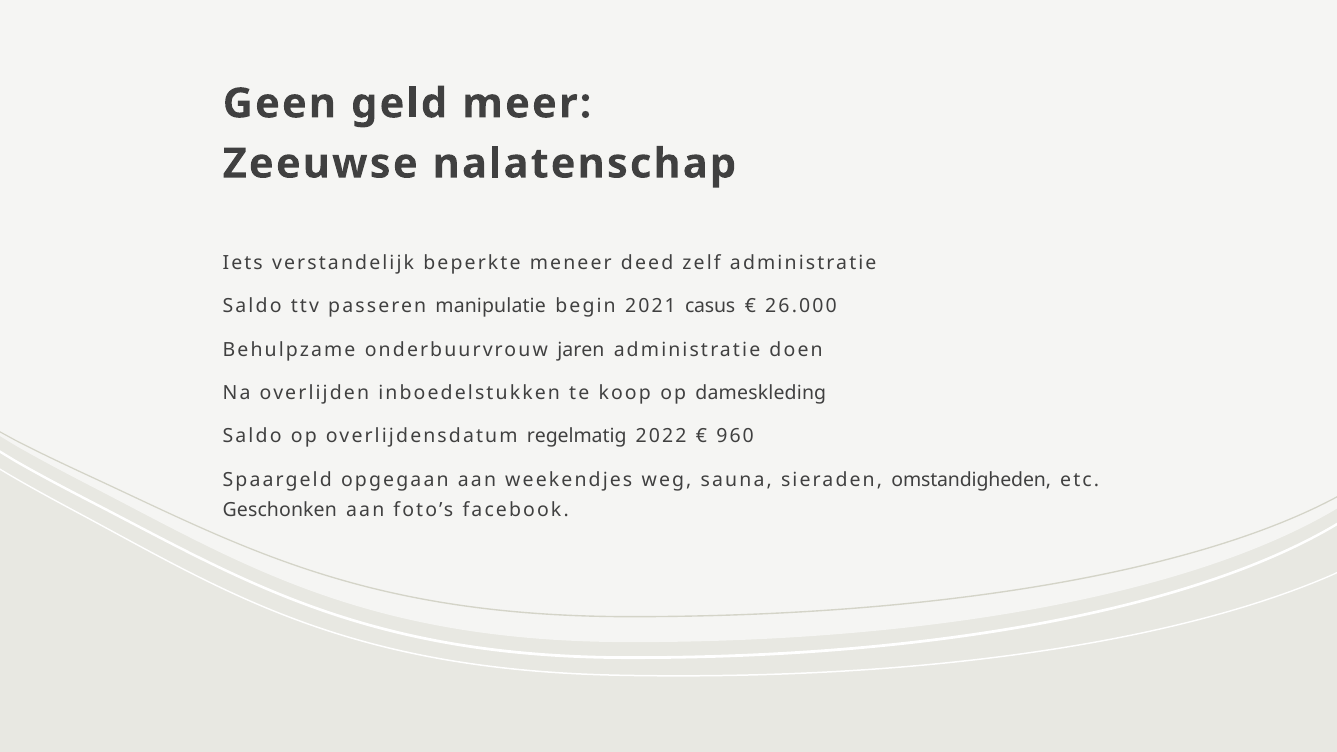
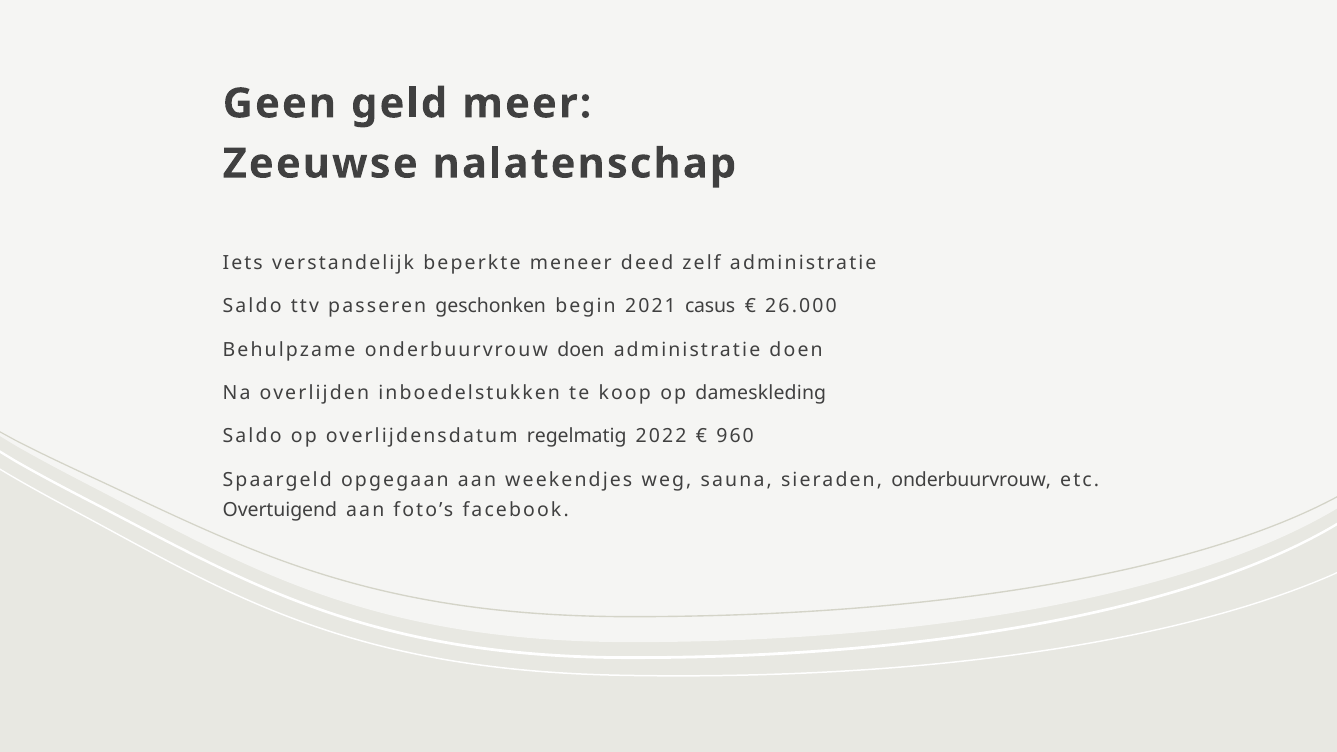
manipulatie: manipulatie -> geschonken (491, 307)
onderbuurvrouw jaren: jaren -> doen (581, 350)
sieraden omstandigheden: omstandigheden -> onderbuurvrouw (971, 480)
Geschonken: Geschonken -> Overtuigend (280, 510)
